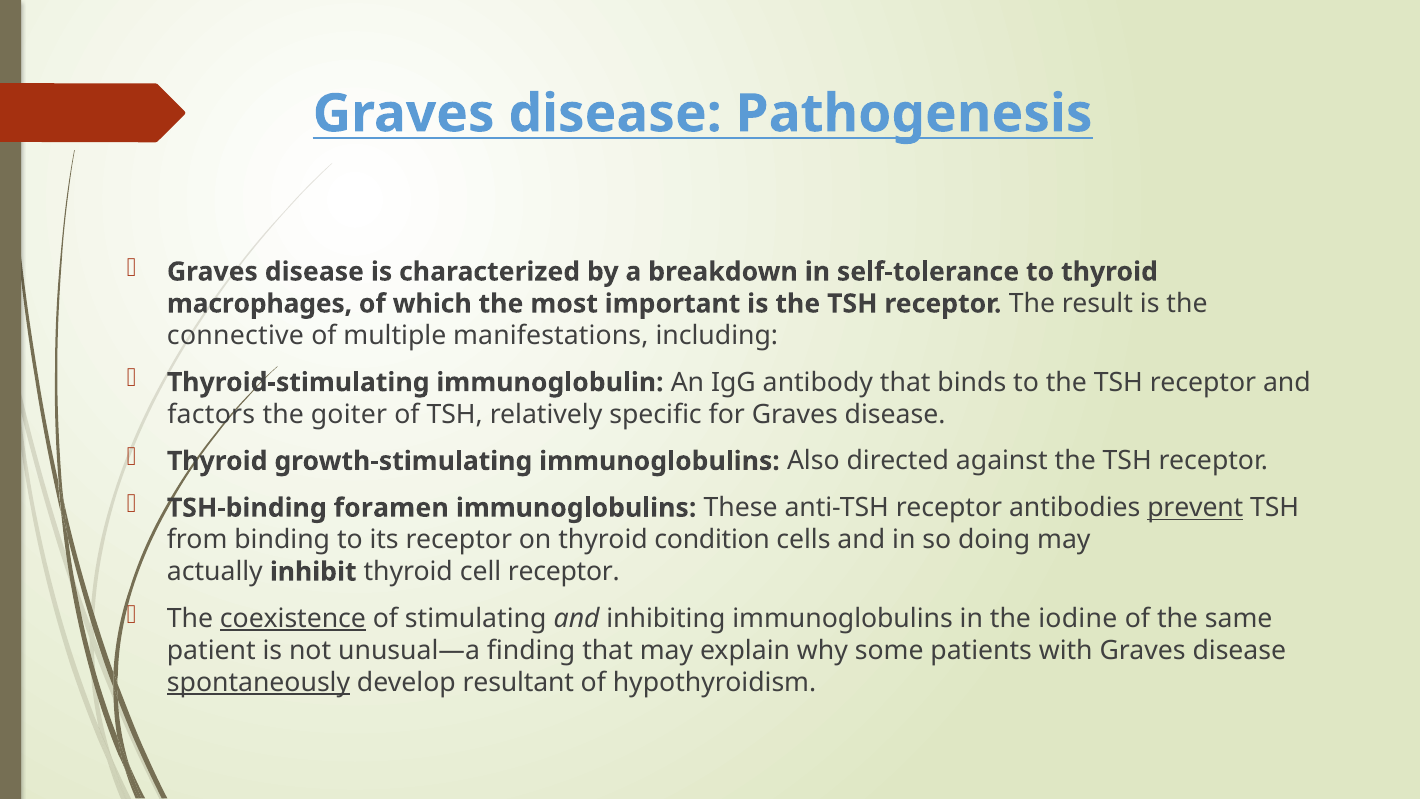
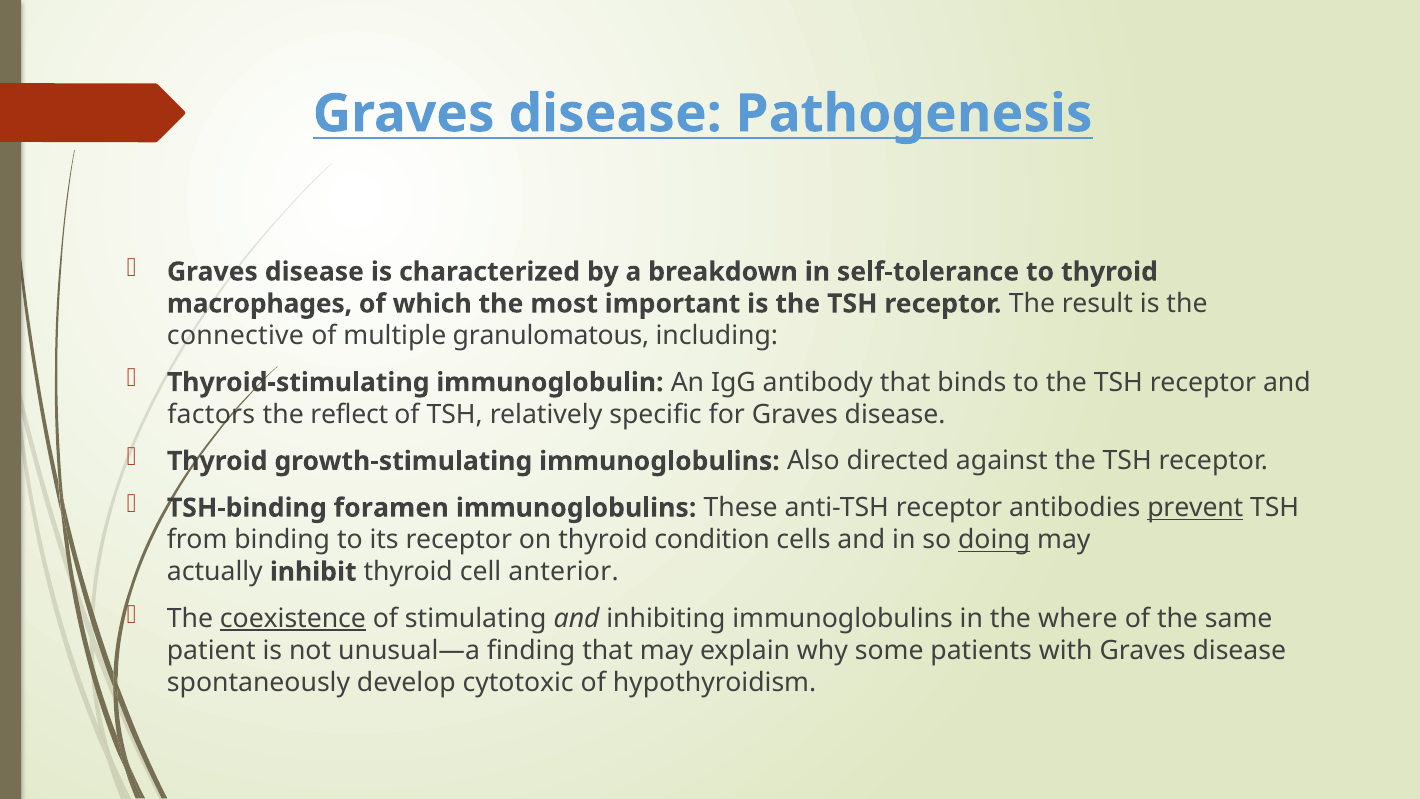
manifestations: manifestations -> granulomatous (551, 336)
goiter: goiter -> reflect (349, 414)
doing underline: none -> present (994, 540)
cell receptor: receptor -> anterior (564, 572)
iodine: iodine -> where (1078, 618)
spontaneously underline: present -> none (259, 682)
resultant: resultant -> cytotoxic (518, 682)
